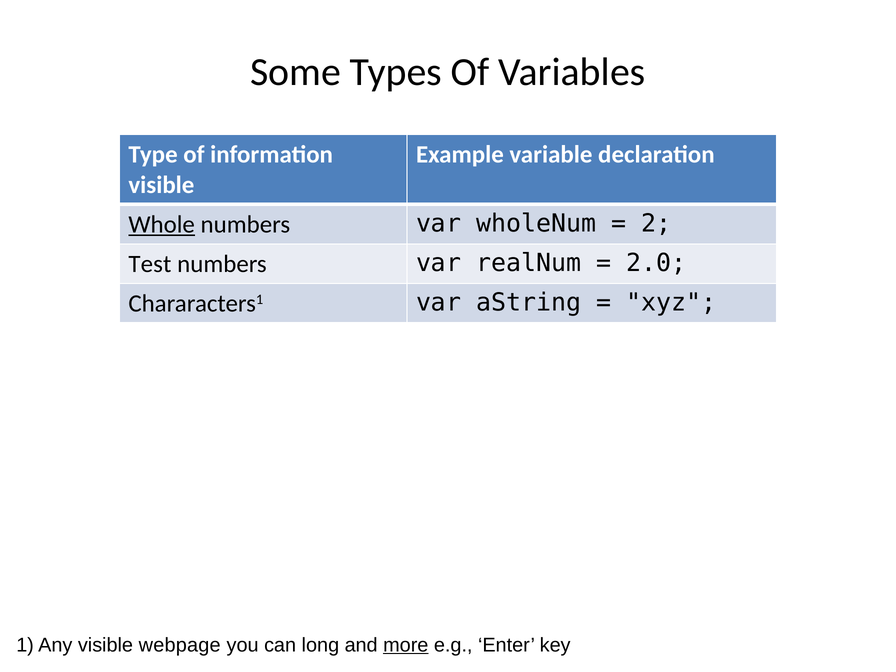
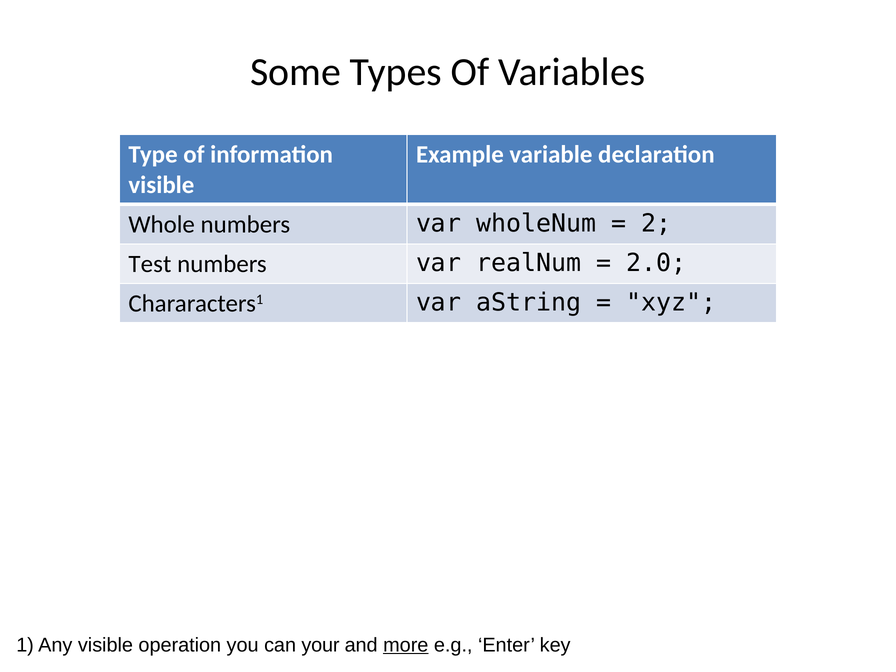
Whole underline: present -> none (162, 224)
webpage: webpage -> operation (180, 645)
long: long -> your (321, 645)
